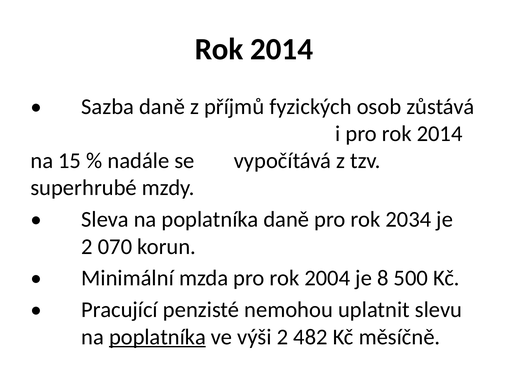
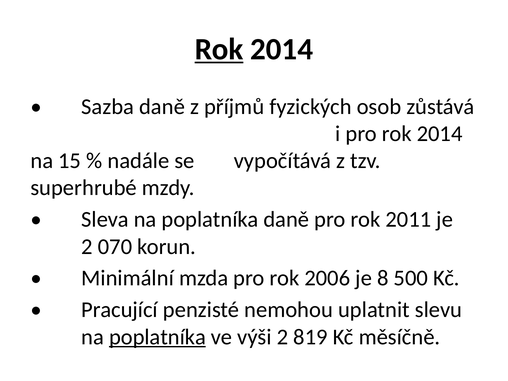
Rok underline: none -> present (219, 49)
2034: 2034 -> 2011 (408, 219)
2004: 2004 -> 2006 (327, 278)
482: 482 -> 819 (310, 337)
